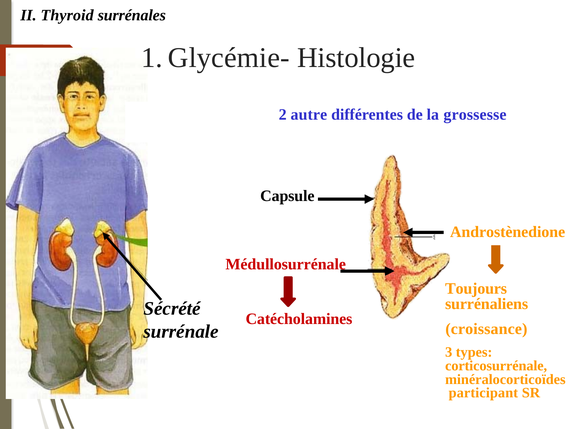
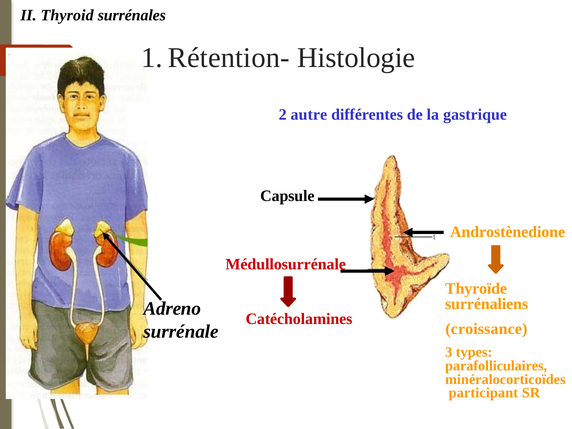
Glycémie-: Glycémie- -> Rétention- (229, 58)
grossesse: grossesse -> gastrique (475, 115)
Toujours: Toujours -> Thyroïde (476, 289)
Sécrété: Sécrété -> Adreno (172, 309)
corticosurrénale: corticosurrénale -> parafolliculaires (496, 366)
